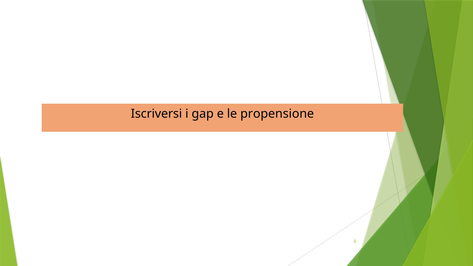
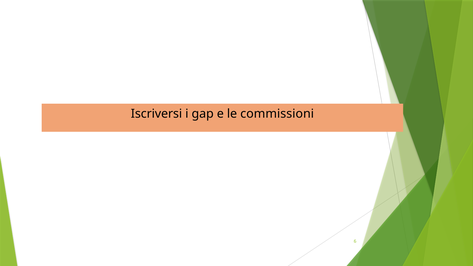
propensione: propensione -> commissioni (277, 114)
